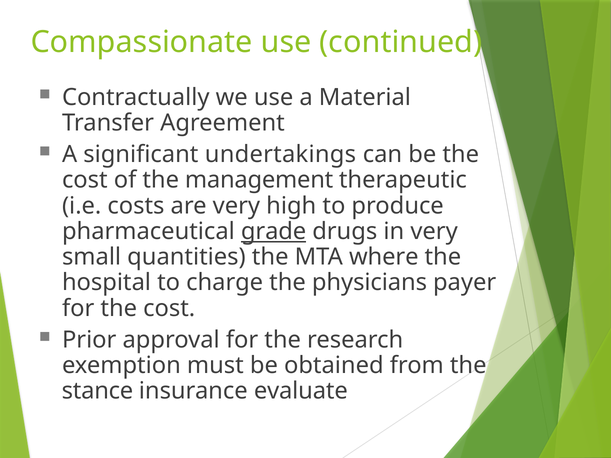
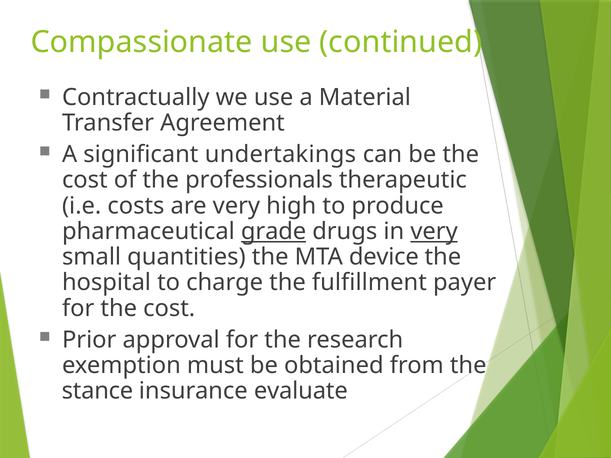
management: management -> professionals (259, 180)
very underline: none -> present (434, 231)
where: where -> device (384, 257)
physicians: physicians -> fulfillment (369, 283)
